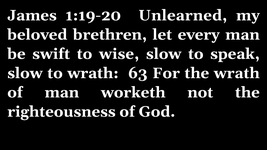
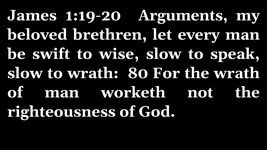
Unlearned: Unlearned -> Arguments (183, 15)
63: 63 -> 80 (138, 73)
